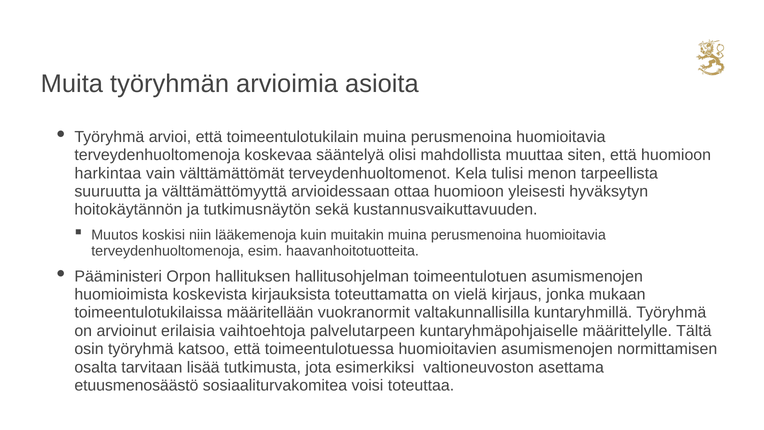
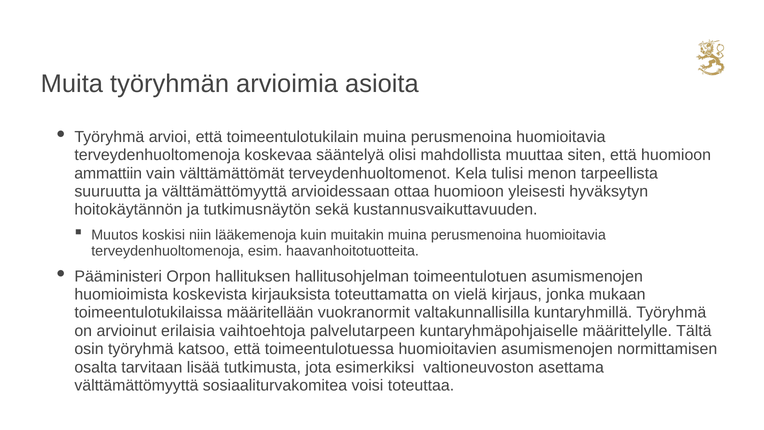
harkintaa: harkintaa -> ammattiin (108, 173)
etuusmenosäästö: etuusmenosäästö -> välttämättömyyttä (136, 385)
